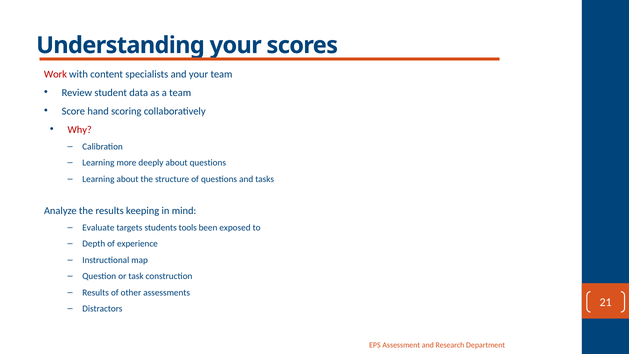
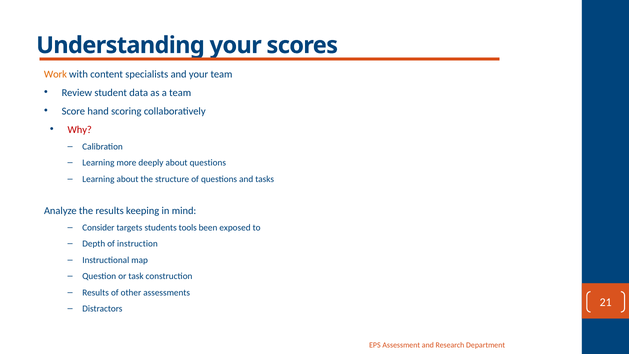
Work colour: red -> orange (55, 74)
Evaluate: Evaluate -> Consider (98, 228)
experience: experience -> instruction (137, 244)
